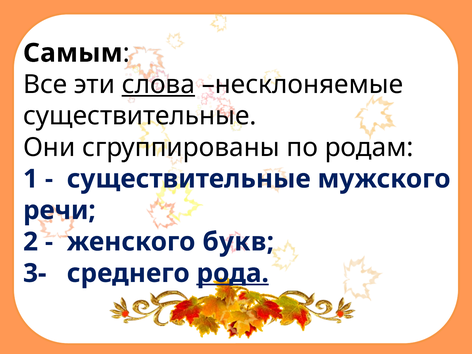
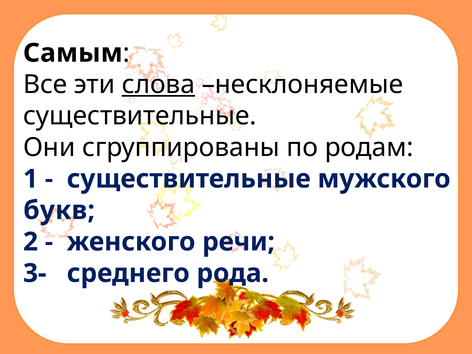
речи: речи -> букв (59, 210)
букв: букв -> речи (238, 242)
рода underline: present -> none (233, 273)
